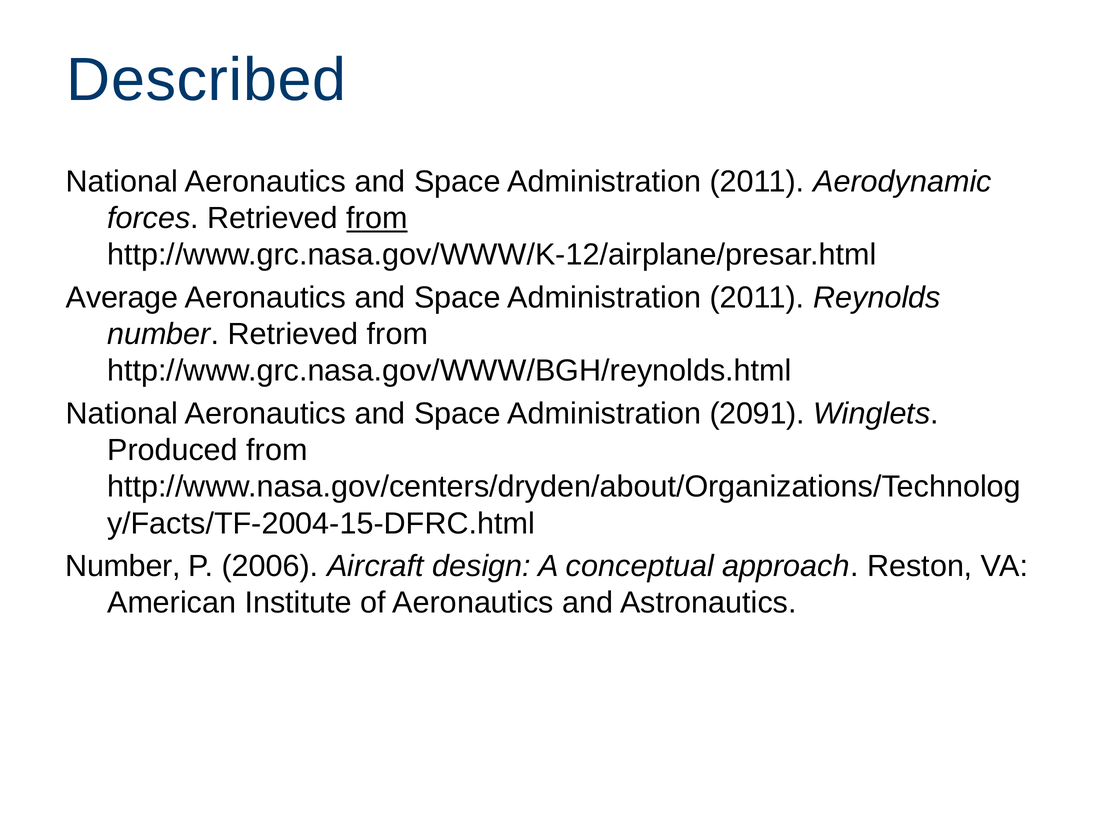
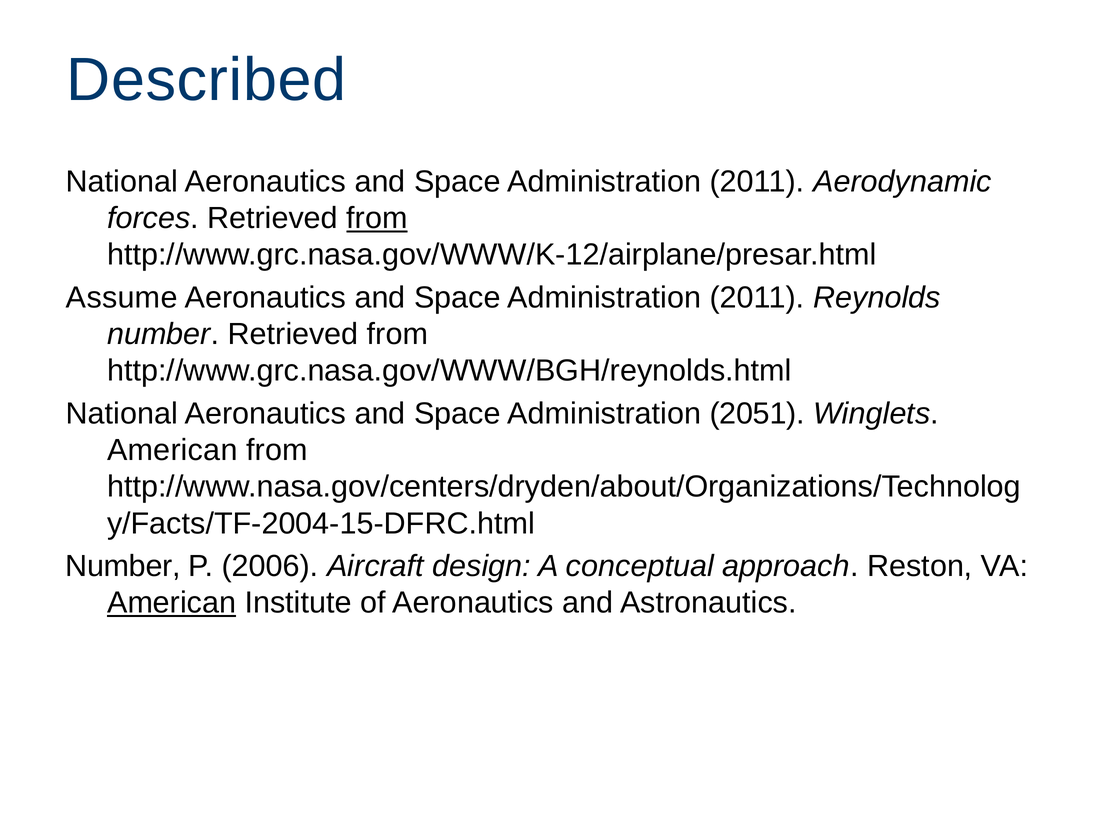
Average: Average -> Assume (122, 298)
2091: 2091 -> 2051 (757, 414)
Produced: Produced -> American (172, 450)
American underline: none -> present (172, 603)
